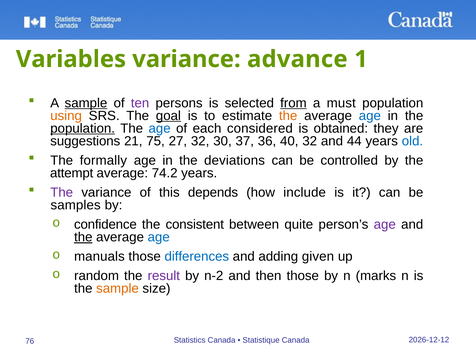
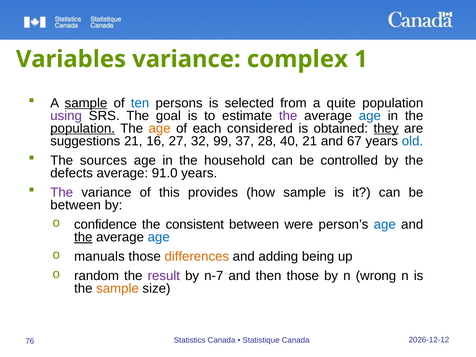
advance: advance -> complex (297, 59)
ten colour: purple -> blue (140, 103)
from underline: present -> none (293, 103)
must: must -> quite (341, 103)
using colour: orange -> purple (66, 116)
goal underline: present -> none (168, 116)
the colour: orange -> purple (288, 116)
age colour: blue -> orange (160, 128)
they underline: none -> present (386, 128)
75: 75 -> 16 (156, 141)
30: 30 -> 99 (222, 141)
36: 36 -> 28 (267, 141)
40 32: 32 -> 21 (310, 141)
44: 44 -> 67 (354, 141)
formally: formally -> sources (103, 160)
deviations: deviations -> household (235, 160)
attempt: attempt -> defects (72, 173)
74.2: 74.2 -> 91.0 (165, 173)
depends: depends -> provides (213, 192)
how include: include -> sample (305, 192)
samples: samples -> between (76, 205)
quite: quite -> were (299, 224)
age colour: purple -> blue (385, 224)
differences colour: blue -> orange (197, 257)
given: given -> being (318, 257)
n-2: n-2 -> n-7 (214, 276)
marks: marks -> wrong (376, 276)
